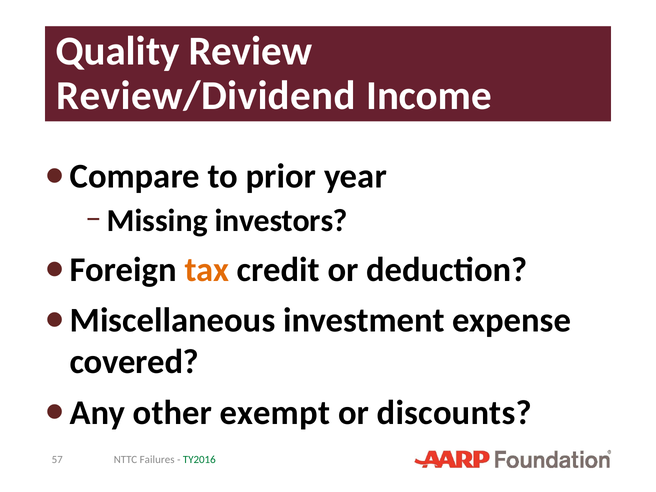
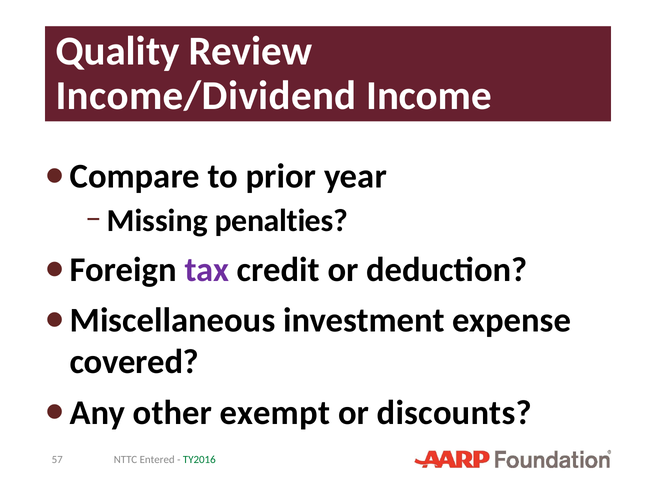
Review/Dividend: Review/Dividend -> Income/Dividend (206, 96)
investors: investors -> penalties (281, 221)
tax colour: orange -> purple (207, 270)
Failures: Failures -> Entered (157, 460)
